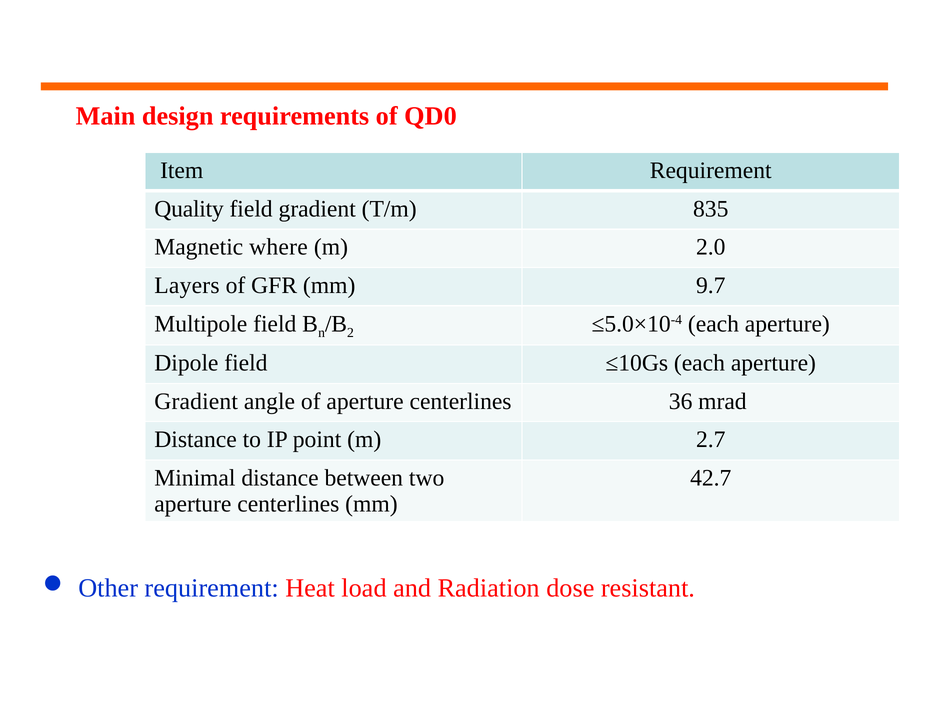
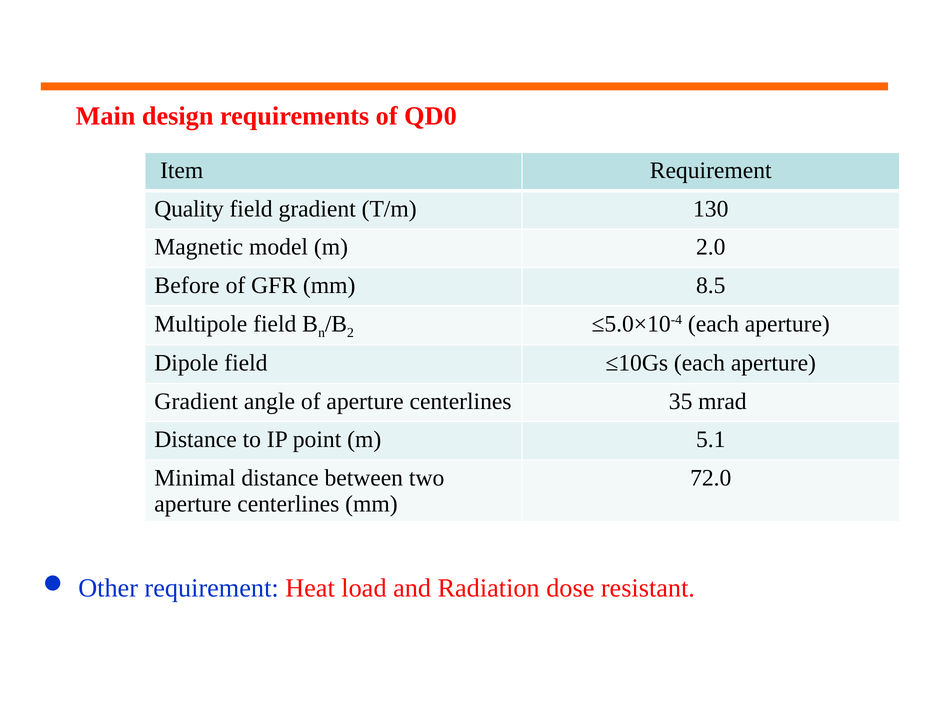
835: 835 -> 130 (711, 209)
where: where -> model (279, 247)
Layers: Layers -> Before (187, 285)
9.7: 9.7 -> 8.5 (711, 285)
36: 36 -> 35 (681, 401)
2.7: 2.7 -> 5.1 (711, 440)
42.7: 42.7 -> 72.0 (711, 478)
